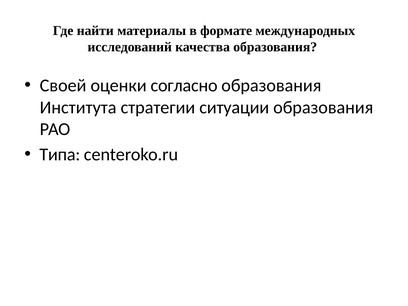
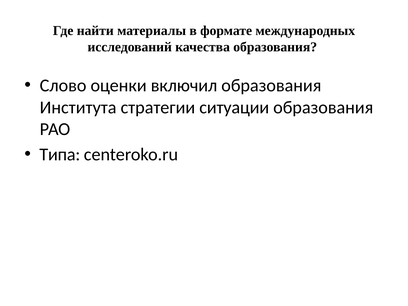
Своей: Своей -> Слово (63, 86)
согласно: согласно -> включил (184, 86)
